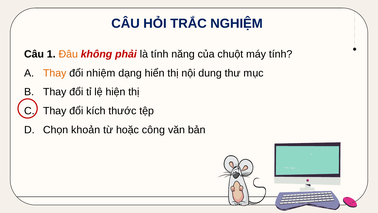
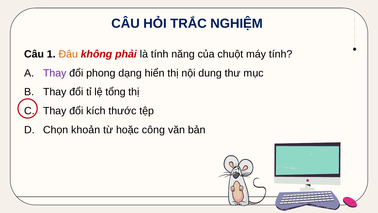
Thay colour: orange -> purple (55, 73)
nhiệm: nhiệm -> phong (101, 73)
hiện: hiện -> tổng (115, 92)
